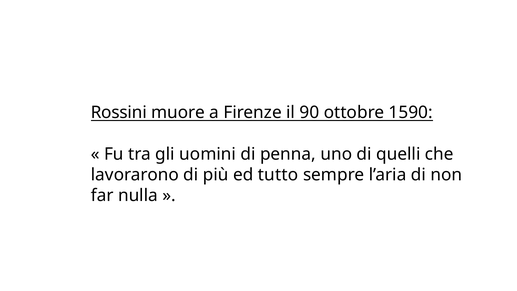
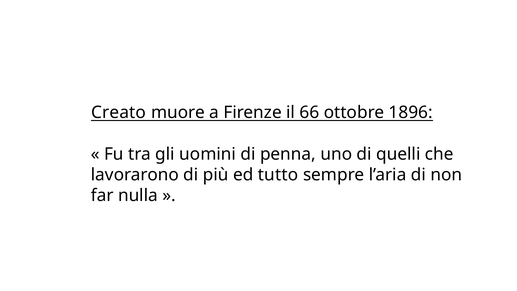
Rossini: Rossini -> Creato (119, 113)
90: 90 -> 66 (309, 113)
1590: 1590 -> 1896 (411, 113)
